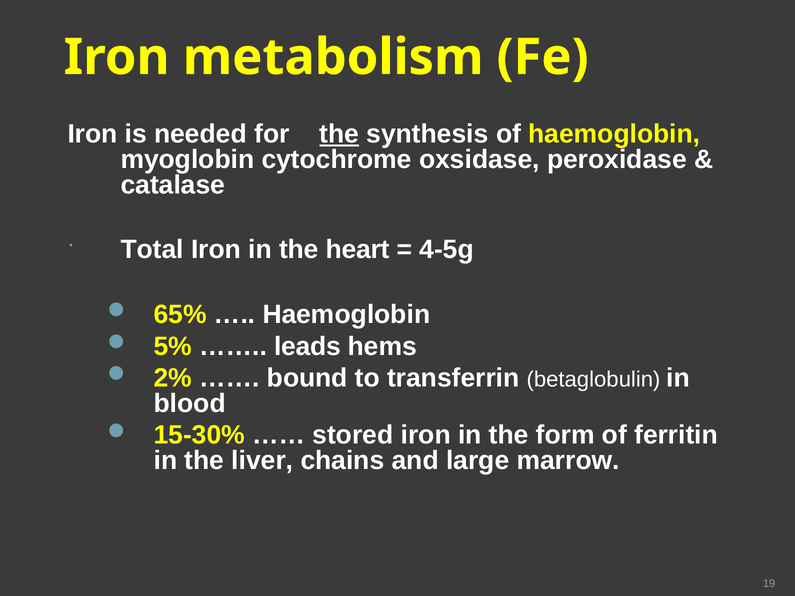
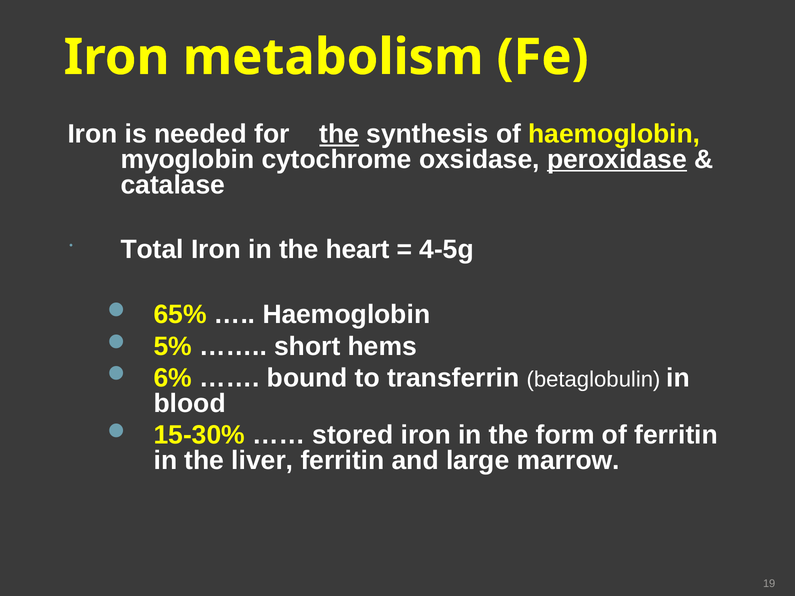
peroxidase underline: none -> present (617, 160)
leads: leads -> short (307, 347)
2%: 2% -> 6% (173, 378)
liver chains: chains -> ferritin (342, 461)
